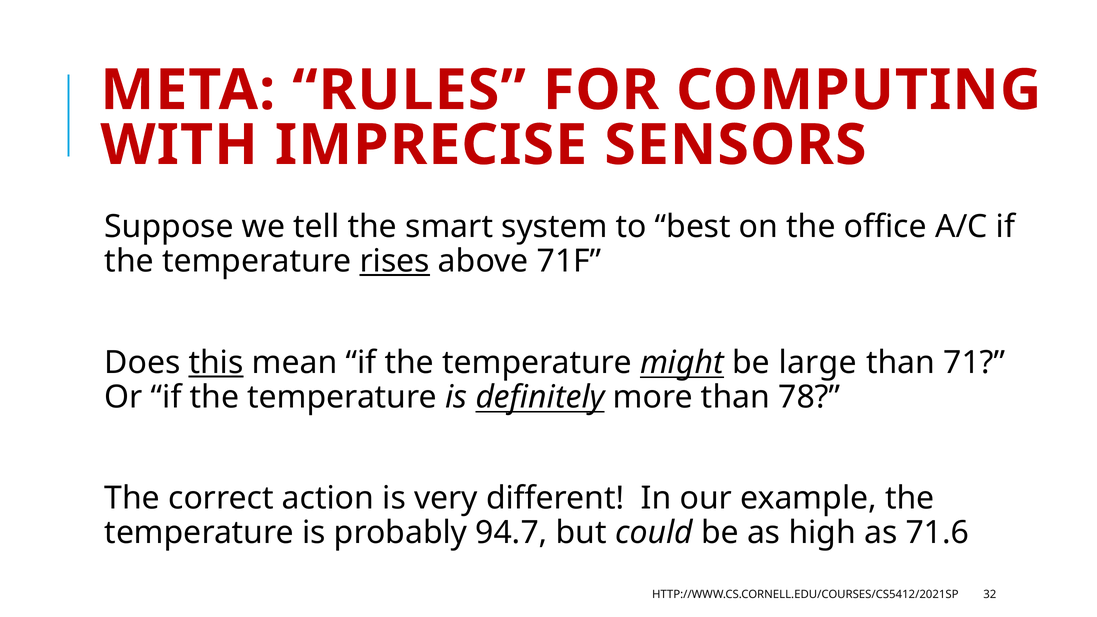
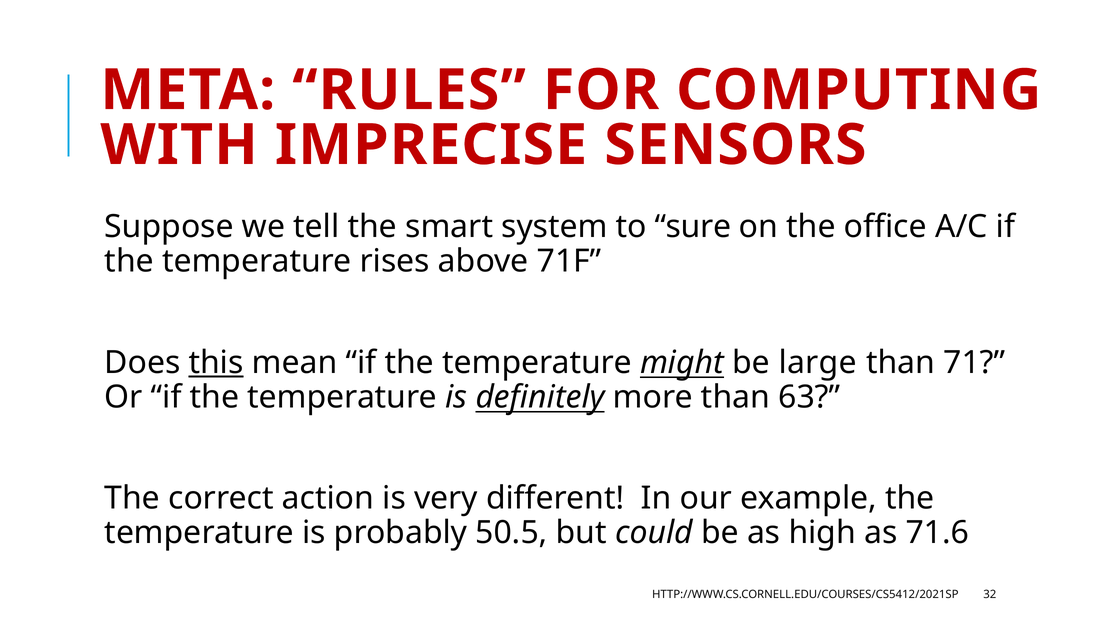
best: best -> sure (693, 227)
rises underline: present -> none (395, 261)
78: 78 -> 63 (809, 397)
94.7: 94.7 -> 50.5 (511, 533)
